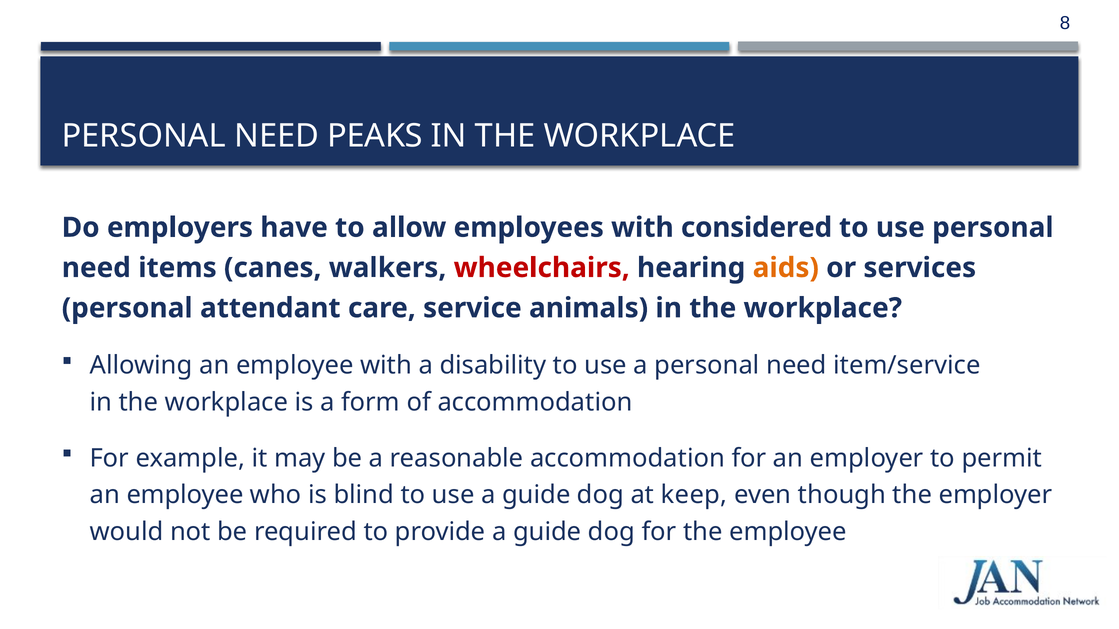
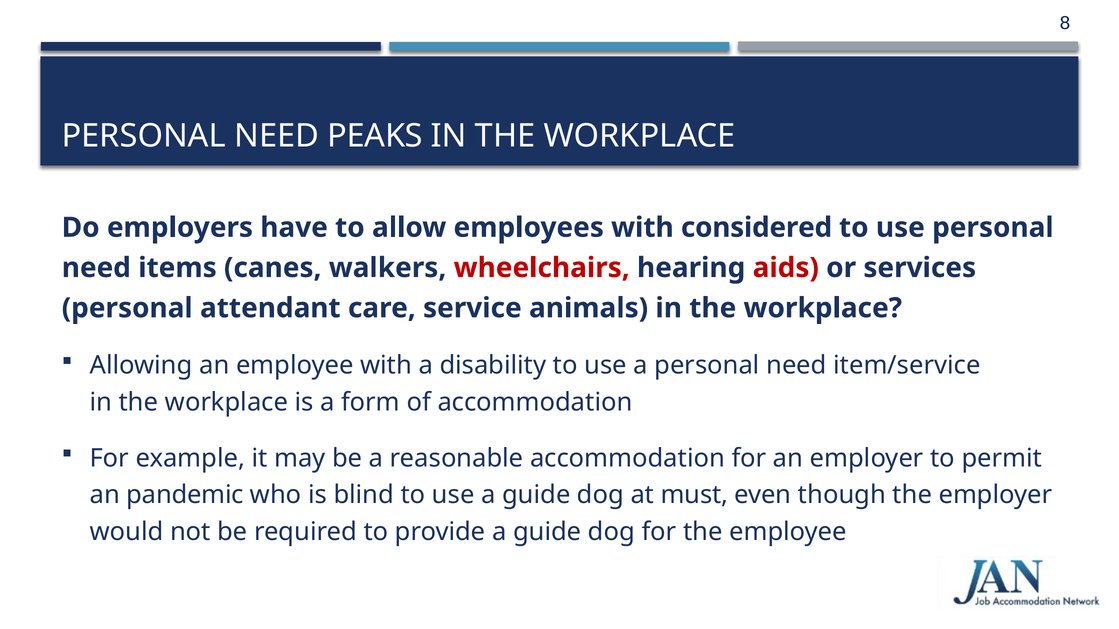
aids colour: orange -> red (786, 268)
employee: employee -> pandemic (185, 495)
keep: keep -> must (694, 495)
